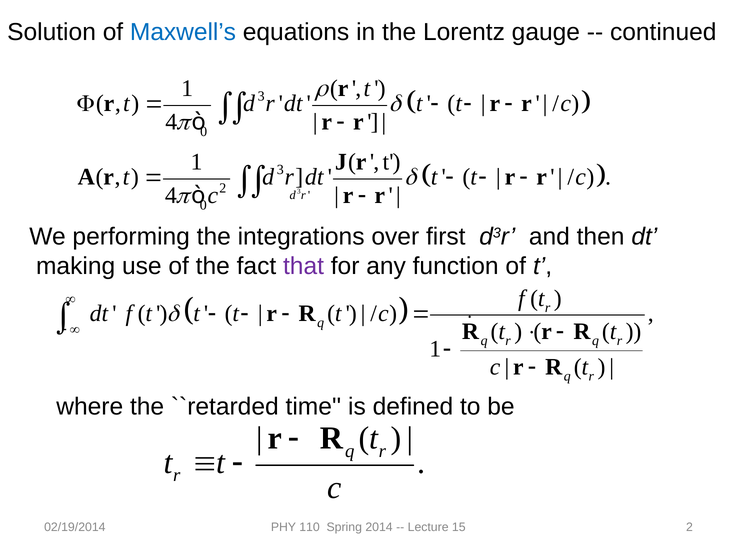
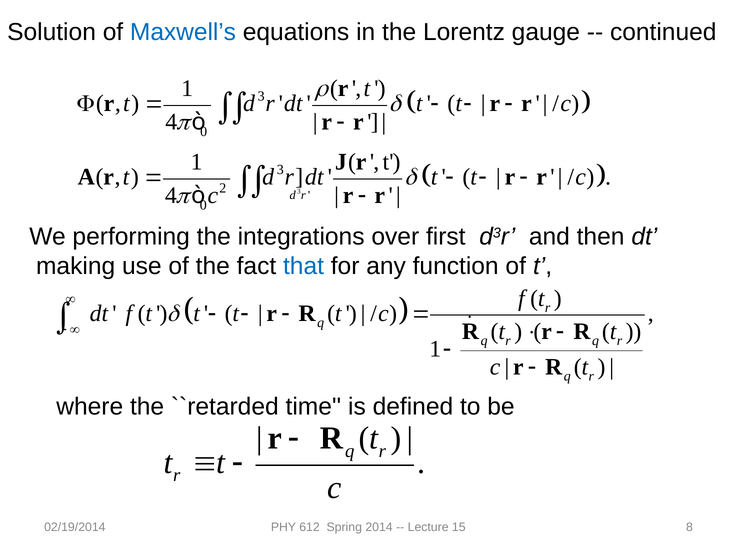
that colour: purple -> blue (304, 267)
110: 110 -> 612 (310, 528)
15 2: 2 -> 8 (689, 528)
